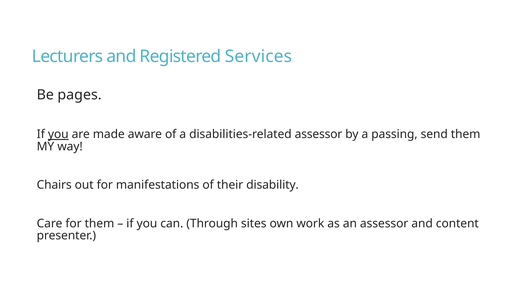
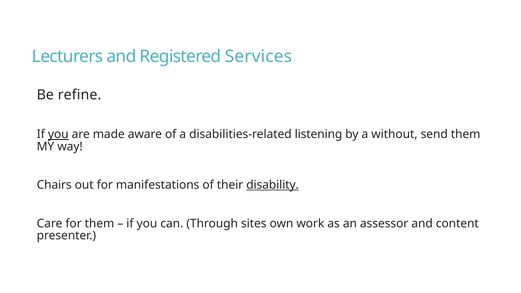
pages: pages -> refine (80, 95)
disabilities-related assessor: assessor -> listening (318, 134)
passing: passing -> without (394, 134)
disability underline: none -> present (273, 185)
